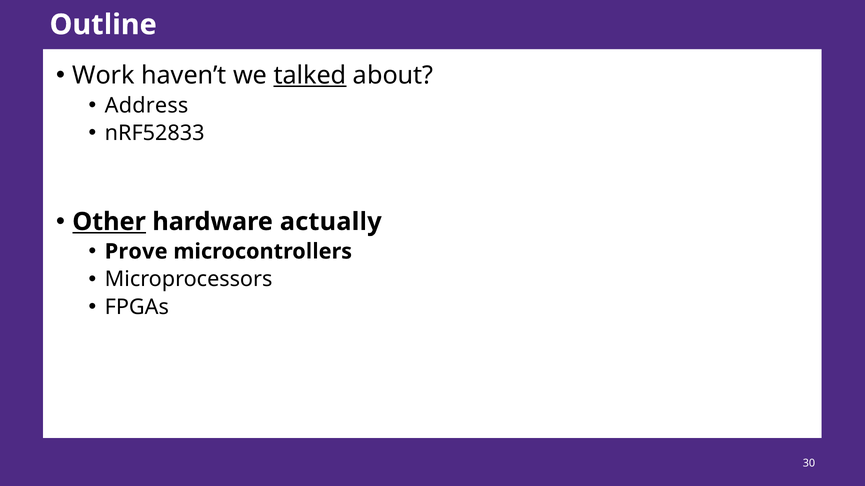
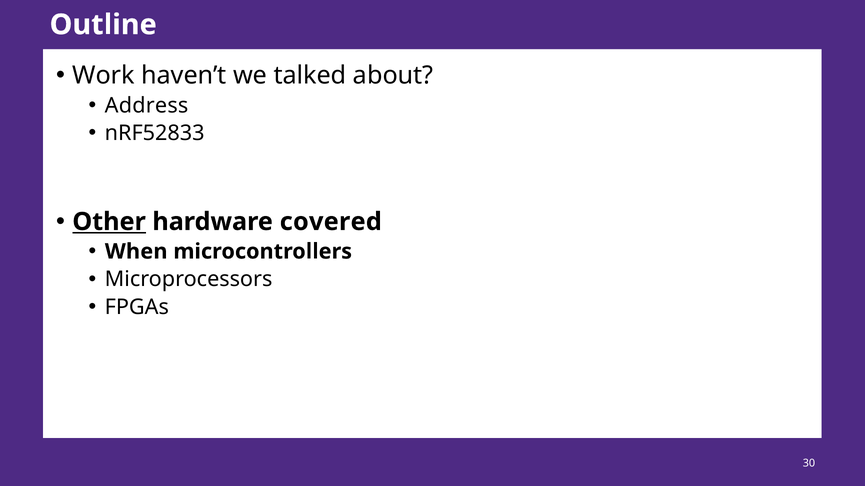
talked underline: present -> none (310, 76)
actually: actually -> covered (331, 222)
Prove: Prove -> When (136, 252)
